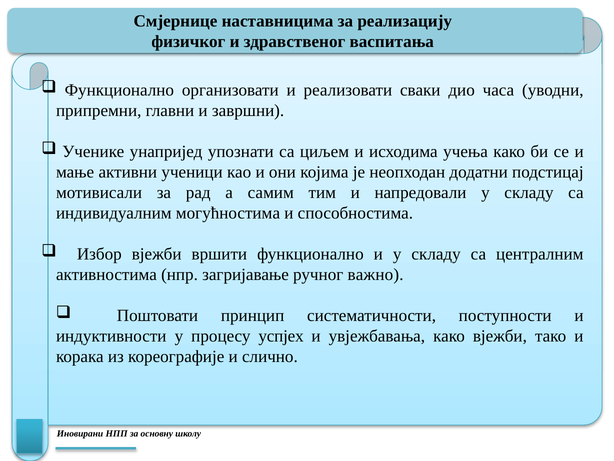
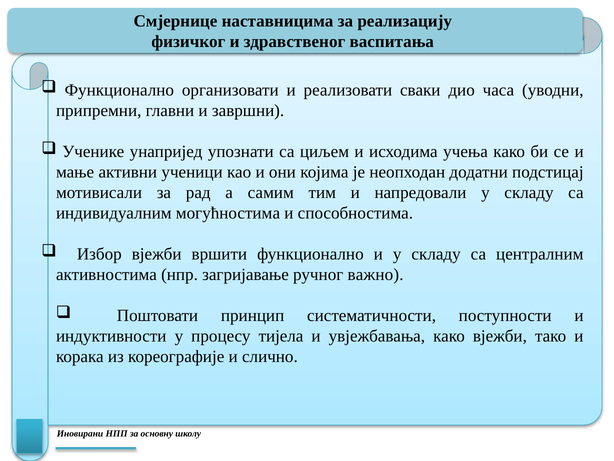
успјех: успјех -> тијела (281, 336)
